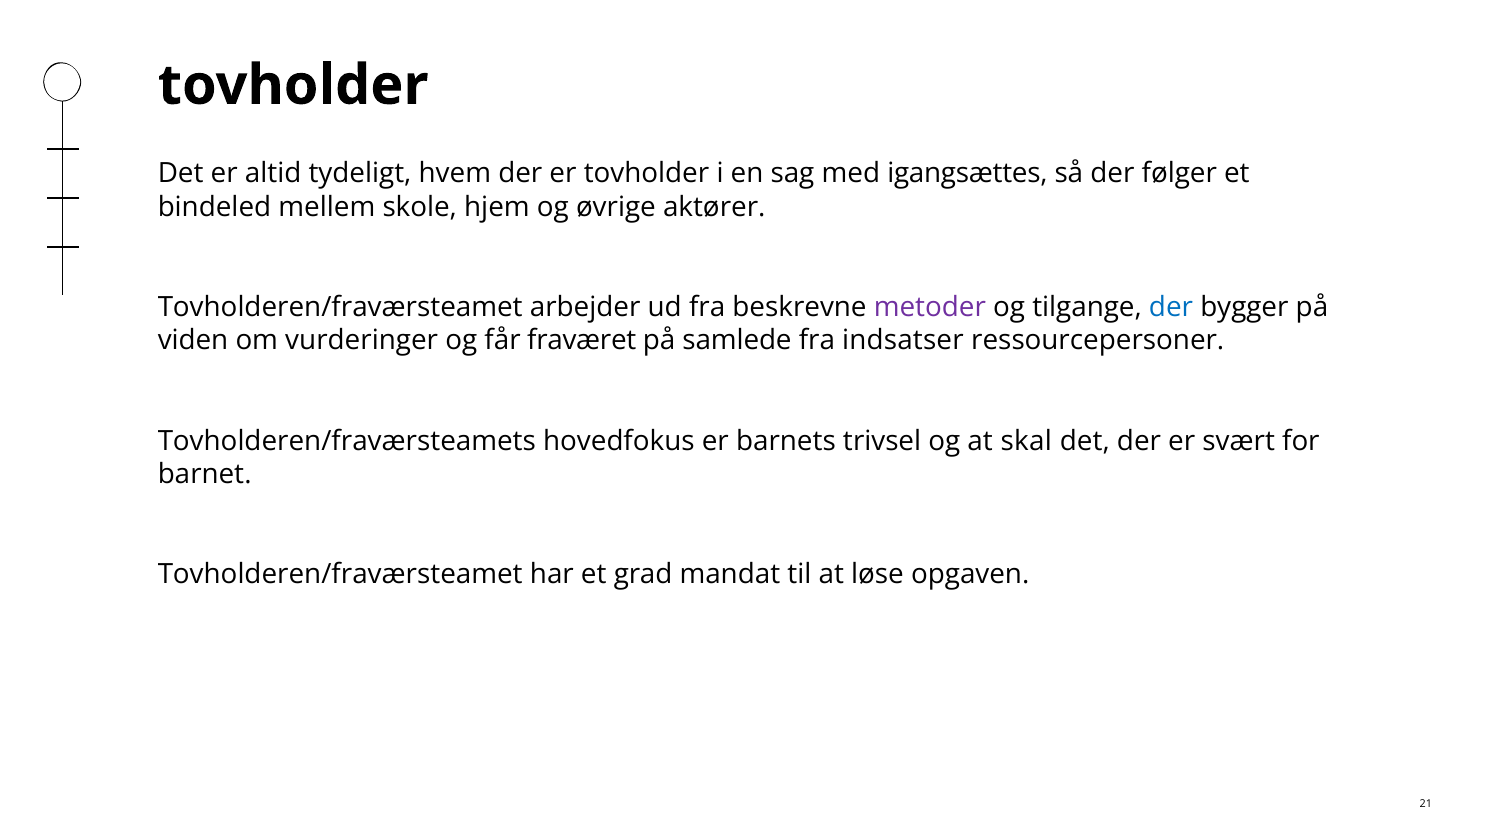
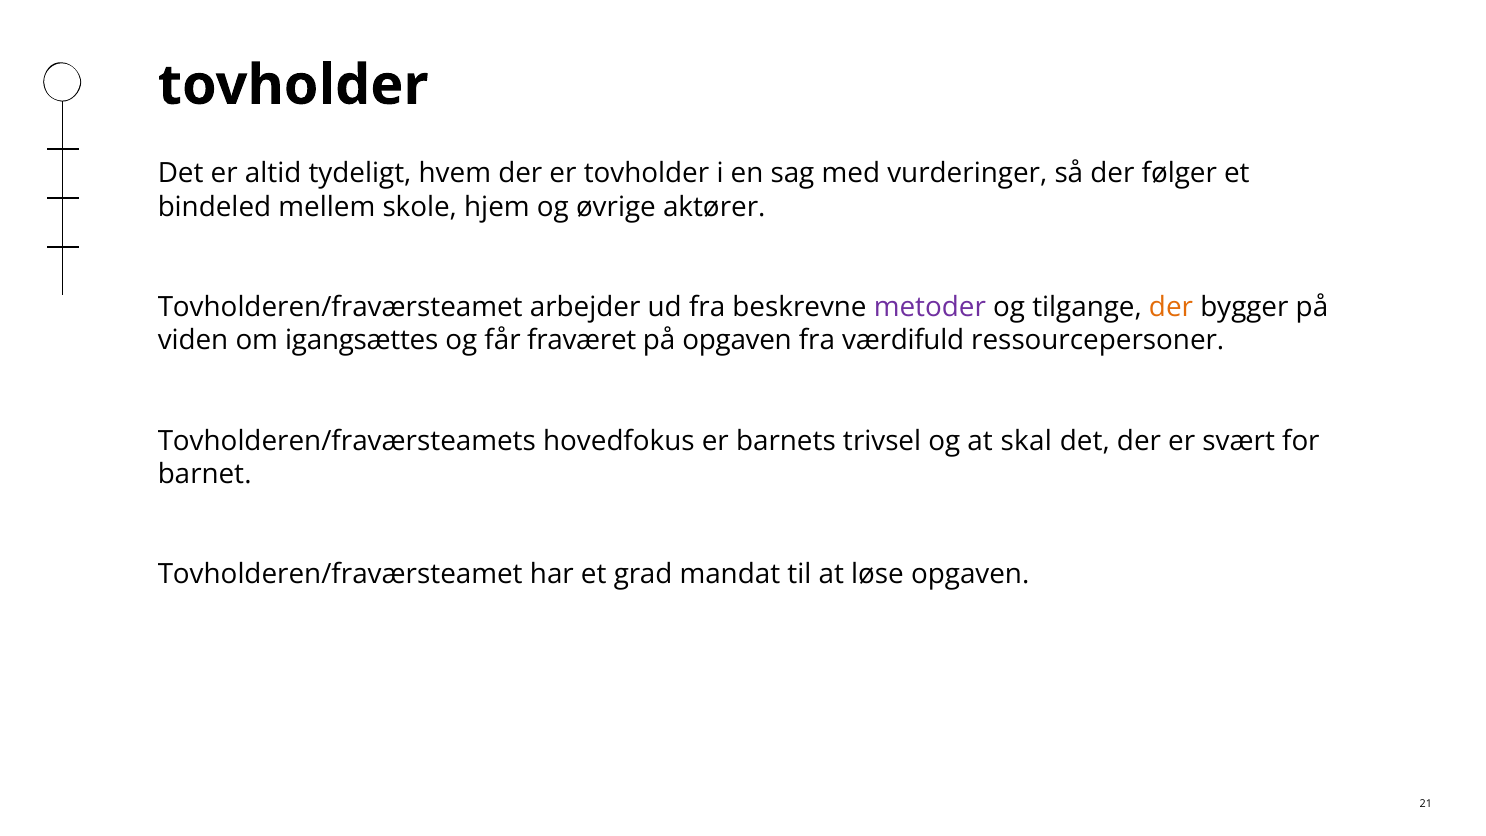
igangsættes: igangsættes -> vurderinger (967, 173)
der colour: blue -> orange (1171, 307)
vurderinger: vurderinger -> igangsættes (362, 341)
på samlede: samlede -> opgaven (737, 341)
indsatser: indsatser -> værdifuld (903, 341)
